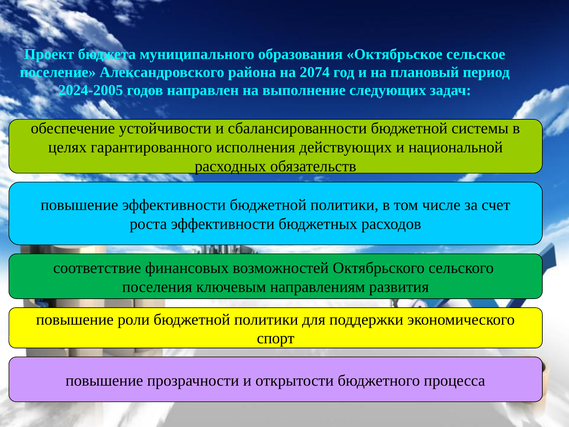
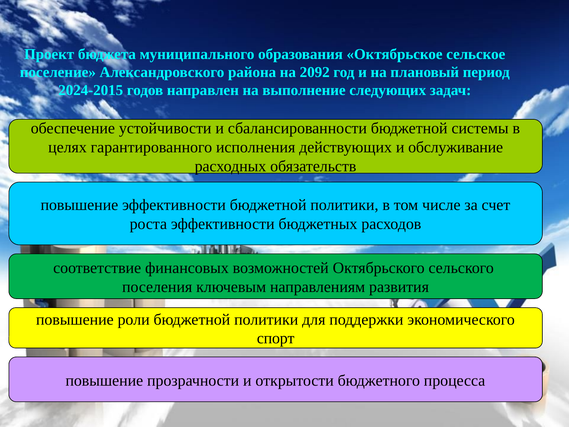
2074: 2074 -> 2092 (315, 72)
2024-2005: 2024-2005 -> 2024-2015 (91, 90)
национальной: национальной -> обслуживание (456, 147)
